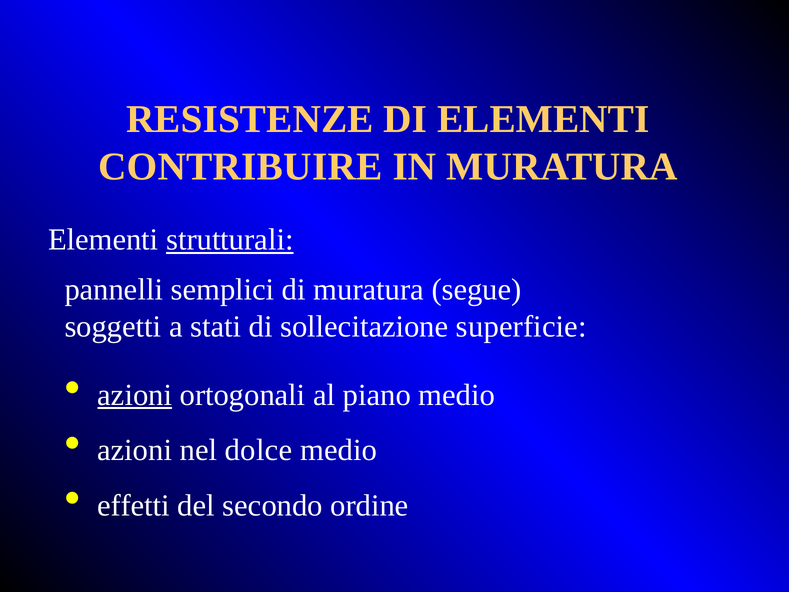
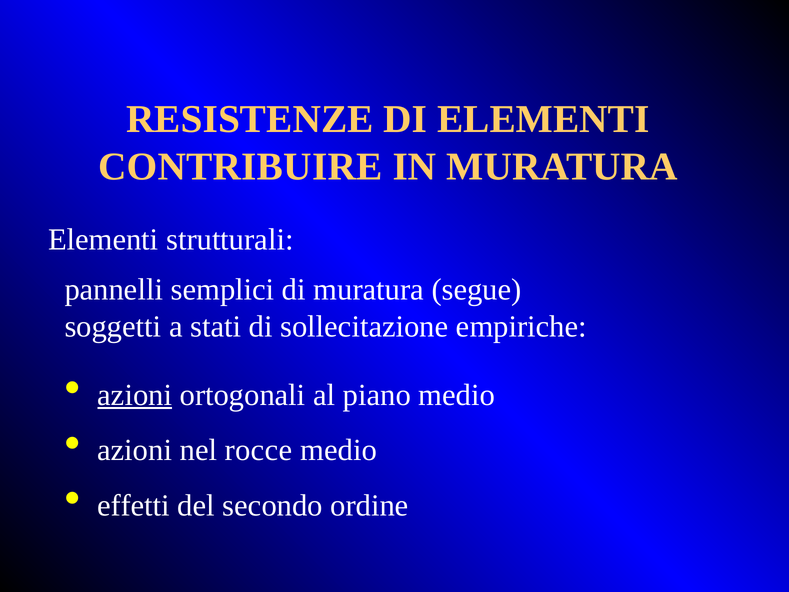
strutturali underline: present -> none (230, 240)
superficie: superficie -> empiriche (521, 326)
dolce: dolce -> rocce (259, 450)
